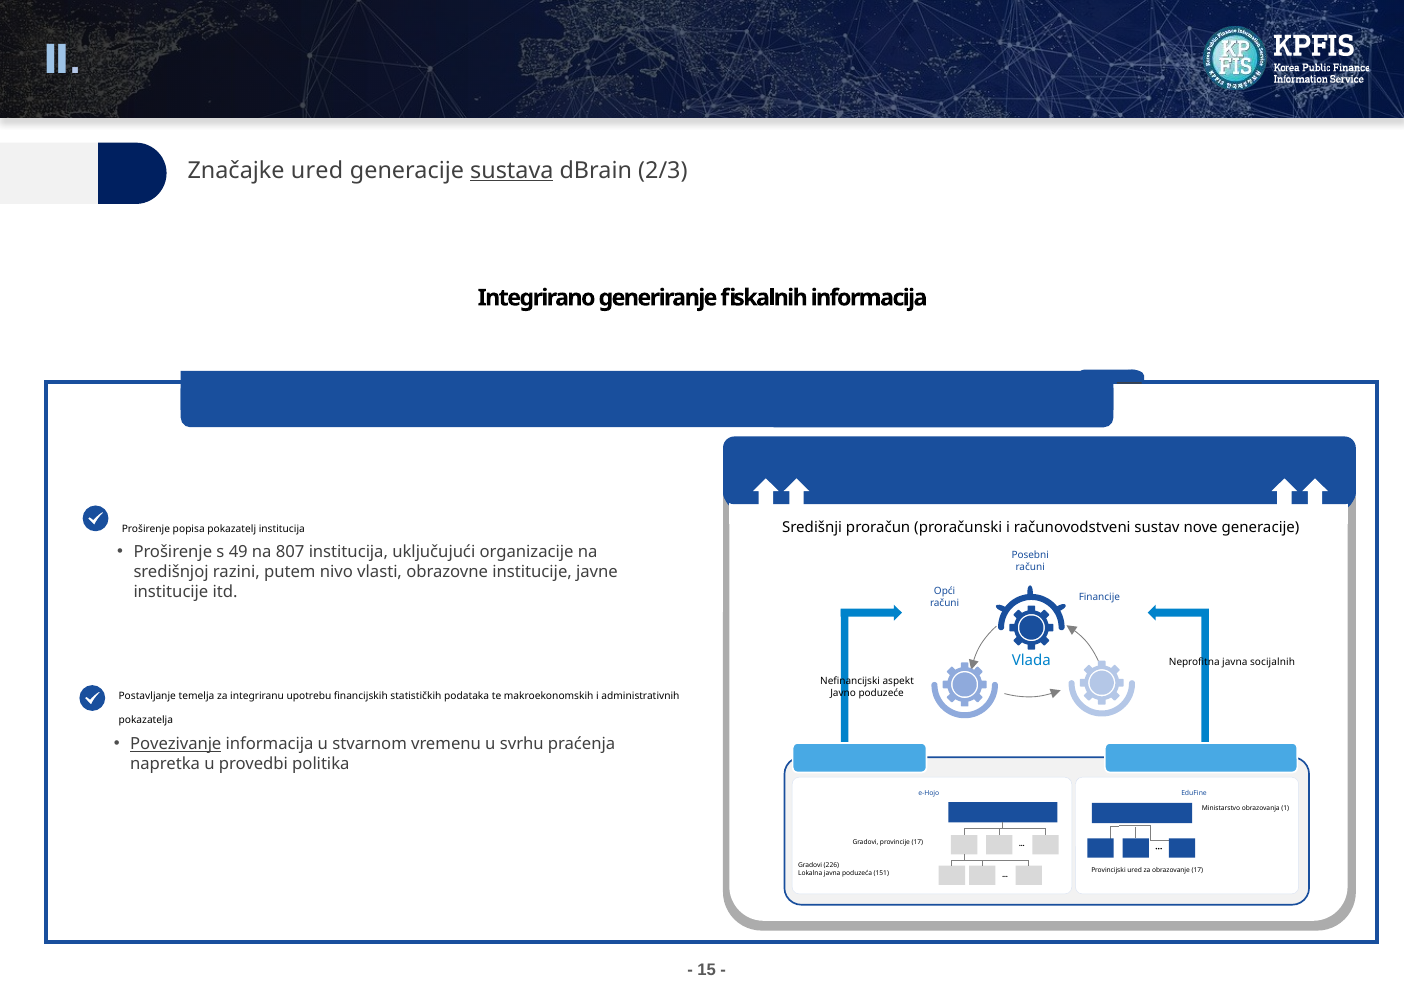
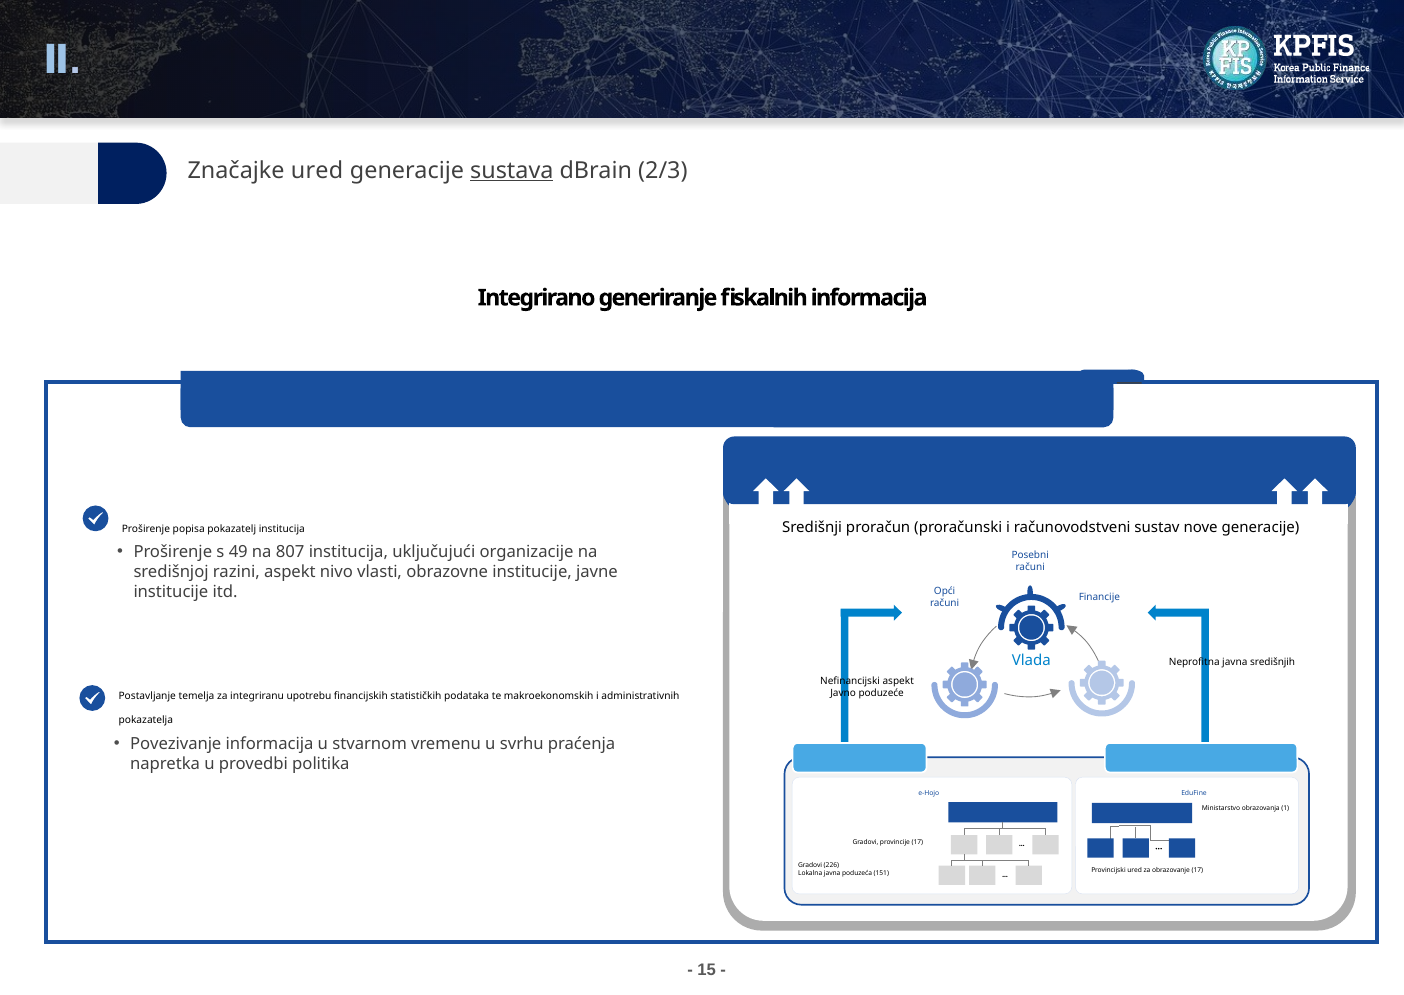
razini putem: putem -> aspekt (290, 572)
socijalnih: socijalnih -> središnjih (1273, 662)
Povezivanje underline: present -> none (176, 744)
